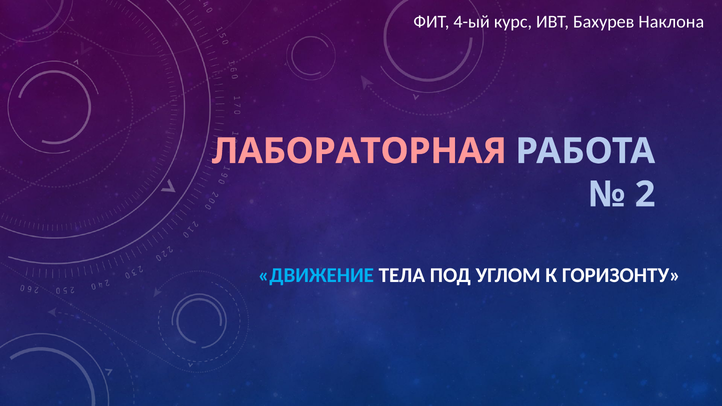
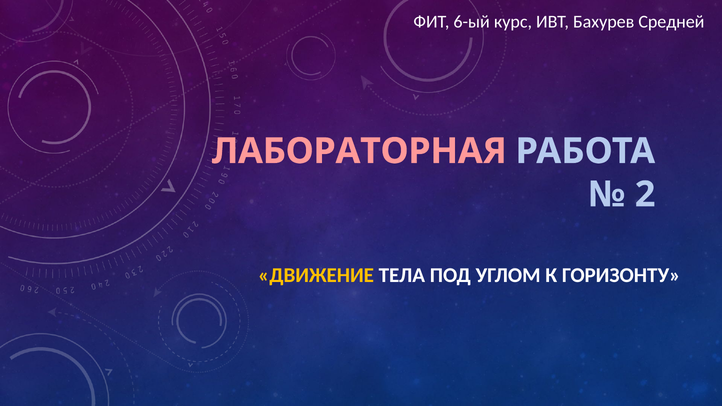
4-ый: 4-ый -> 6-ый (472, 22)
Наклона: Наклона -> Средней (671, 22)
ДВИЖЕНИЕ colour: light blue -> yellow (316, 275)
